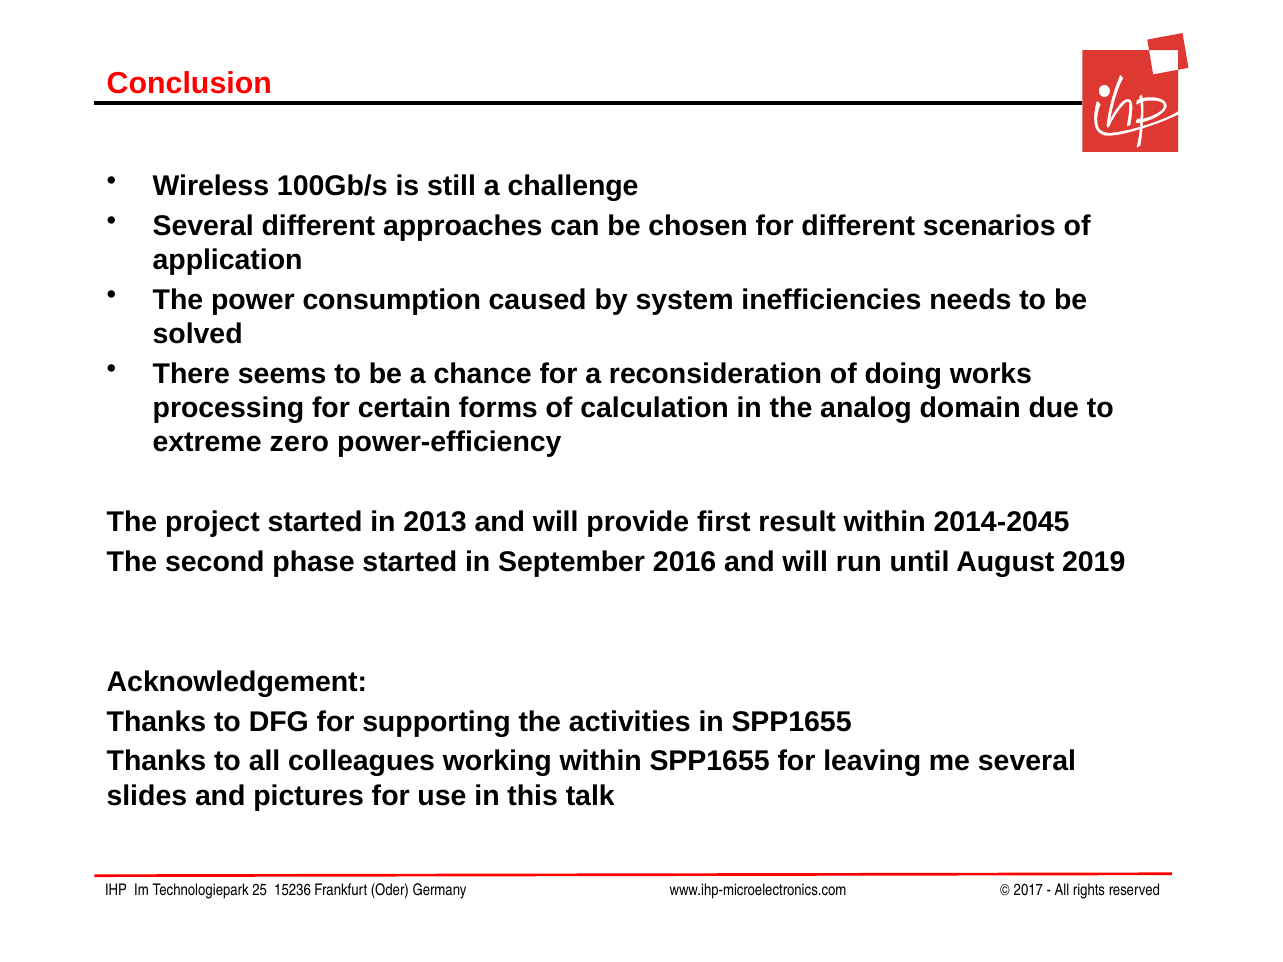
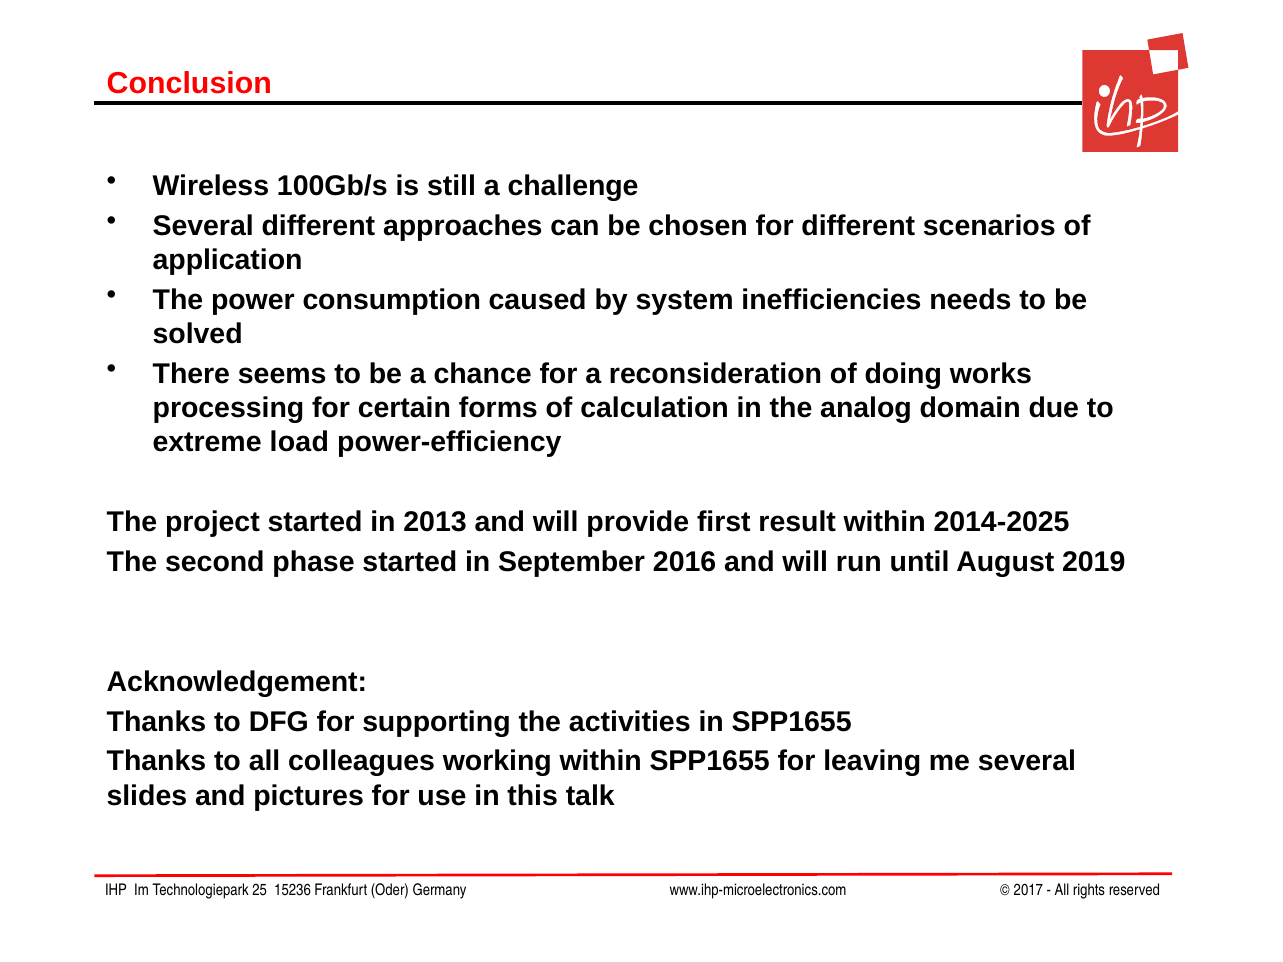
zero: zero -> load (299, 442)
2014-2045: 2014-2045 -> 2014-2025 (1002, 522)
